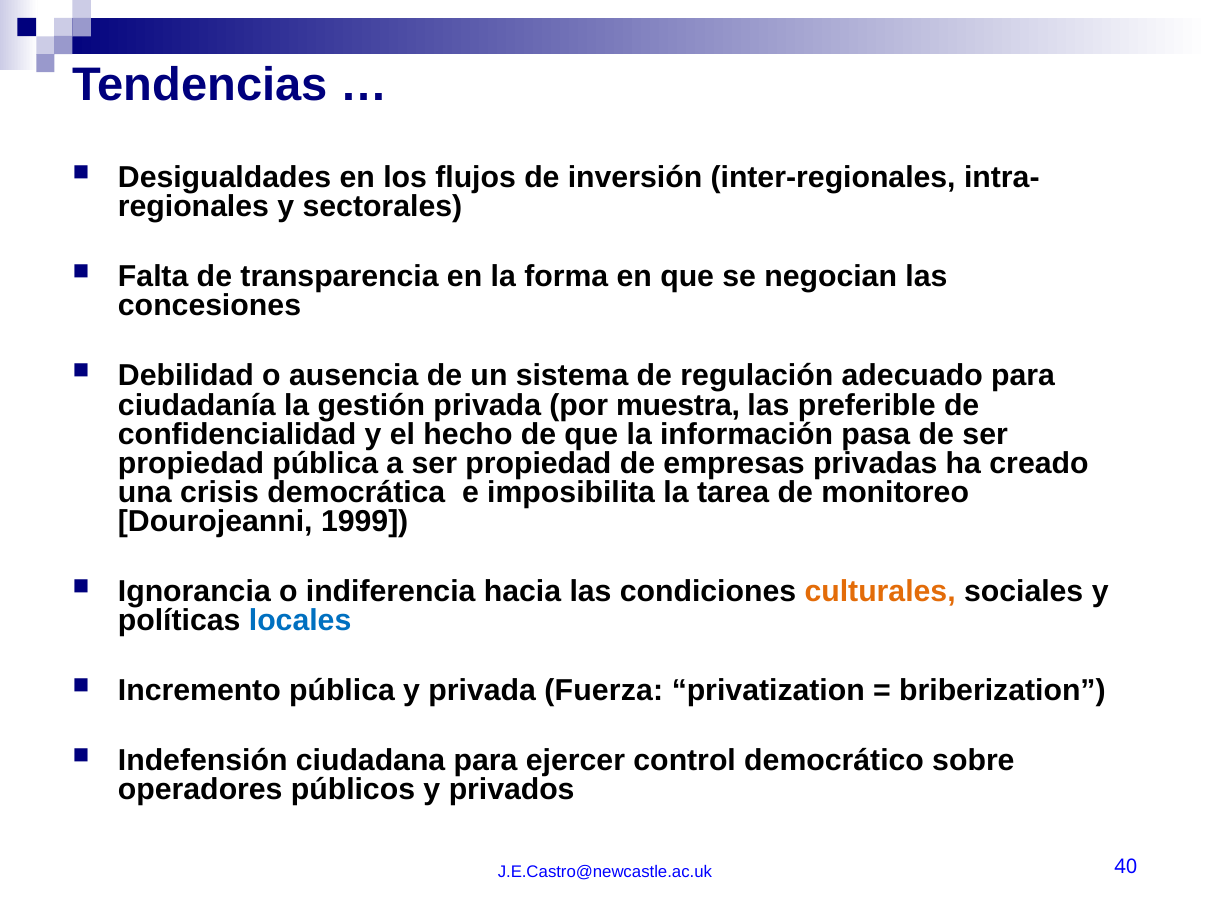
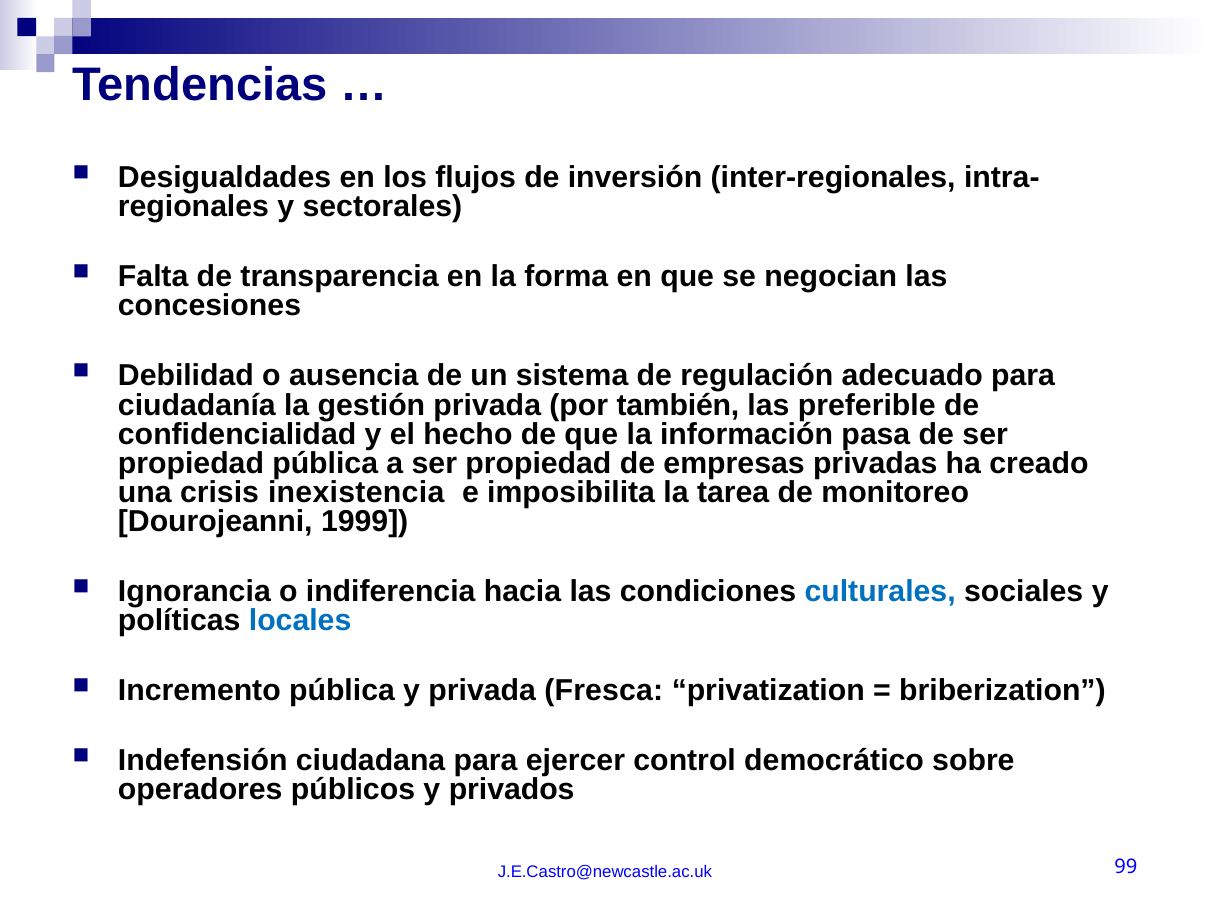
muestra: muestra -> también (678, 405)
democrática: democrática -> inexistencia (356, 492)
culturales colour: orange -> blue (880, 592)
Fuerza: Fuerza -> Fresca (604, 691)
40: 40 -> 99 (1126, 867)
